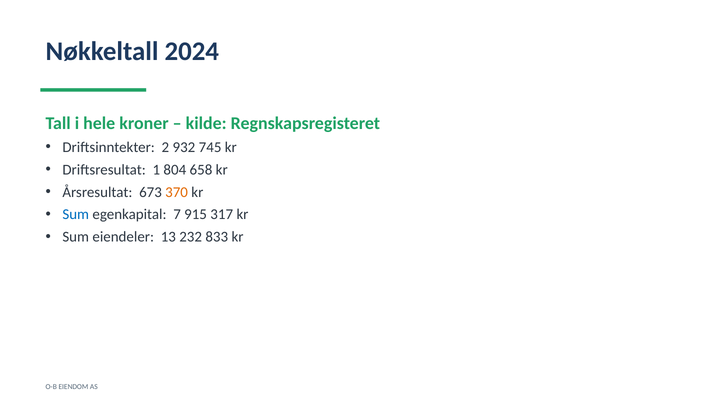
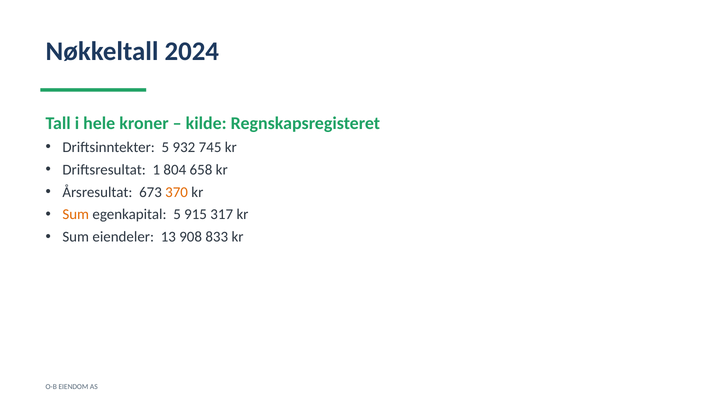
Driftsinntekter 2: 2 -> 5 (165, 147)
Sum colour: blue -> orange (76, 215)
egenkapital 7: 7 -> 5 (177, 215)
232: 232 -> 908 (191, 237)
